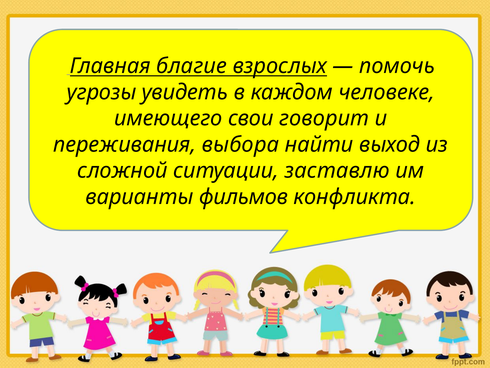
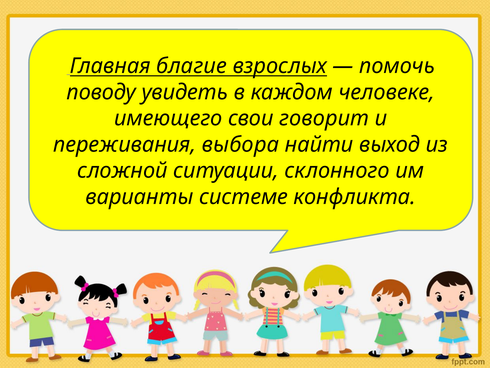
угрозы: угрозы -> поводу (101, 92)
заставлю: заставлю -> склонного (337, 170)
фильмов: фильмов -> системе (244, 197)
